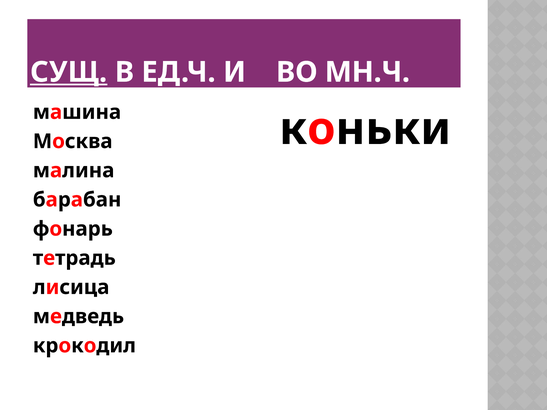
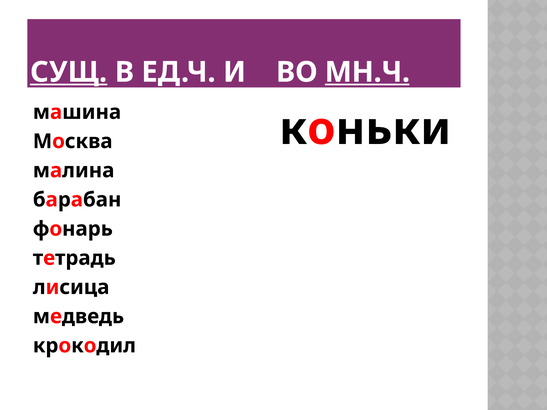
МН.Ч underline: none -> present (367, 72)
